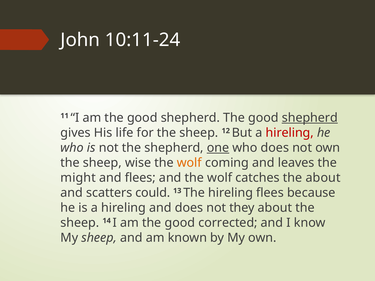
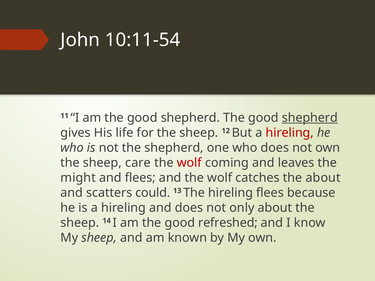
10:11-24: 10:11-24 -> 10:11-54 (143, 40)
one underline: present -> none (218, 148)
wise: wise -> care (138, 163)
wolf colour: orange -> red (189, 163)
they: they -> only (242, 208)
corrected: corrected -> refreshed (228, 223)
